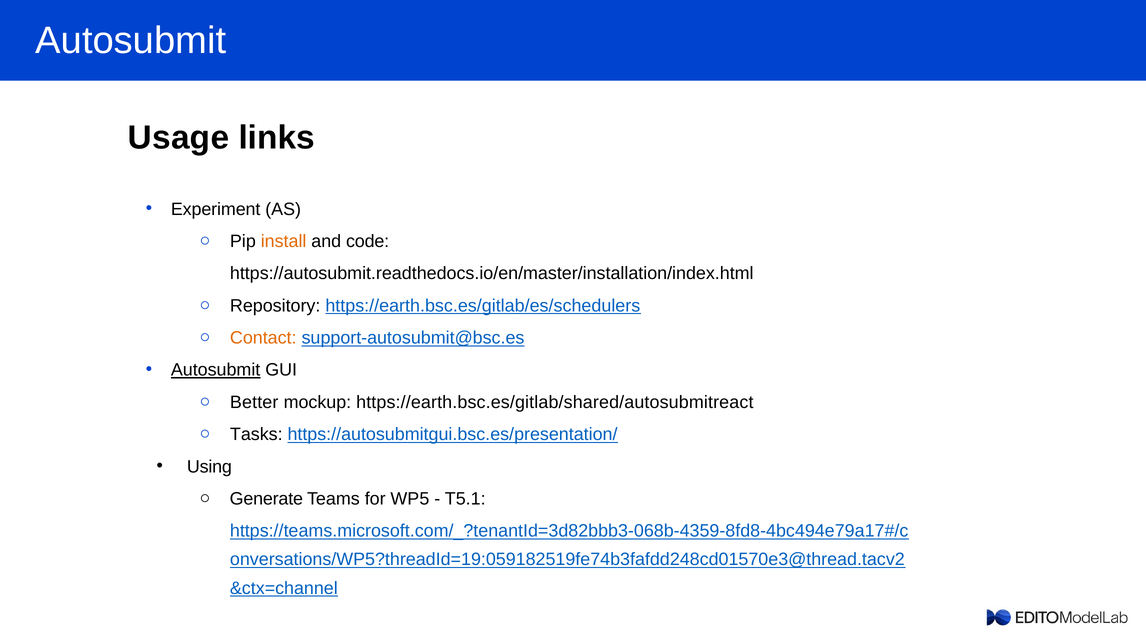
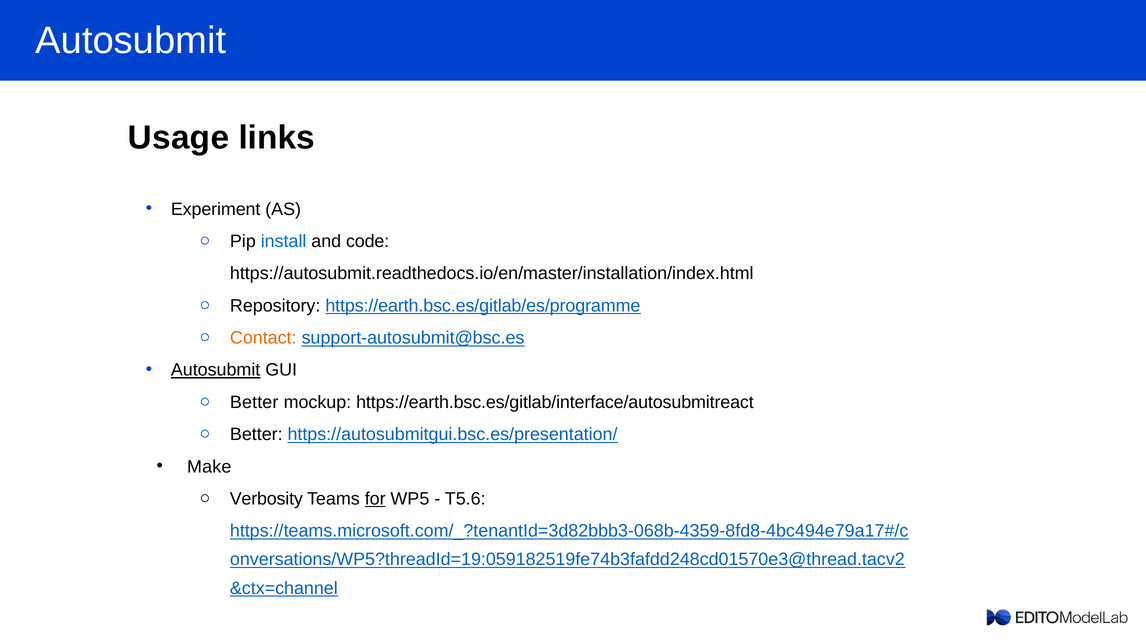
install colour: orange -> blue (284, 242)
https://earth.bsc.es/gitlab/es/schedulers: https://earth.bsc.es/gitlab/es/schedulers -> https://earth.bsc.es/gitlab/es/programme (483, 306)
https://earth.bsc.es/gitlab/shared/autosubmitreact: https://earth.bsc.es/gitlab/shared/autosubmitreact -> https://earth.bsc.es/gitlab/interface/autosubmitreact (555, 403)
Tasks: Tasks -> Better (256, 435)
Using: Using -> Make (209, 467)
Generate: Generate -> Verbosity (266, 499)
for underline: none -> present (375, 499)
T5.1: T5.1 -> T5.6 (465, 499)
